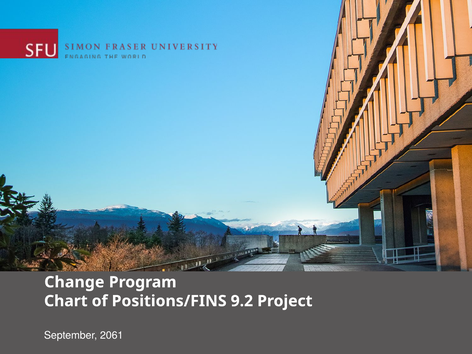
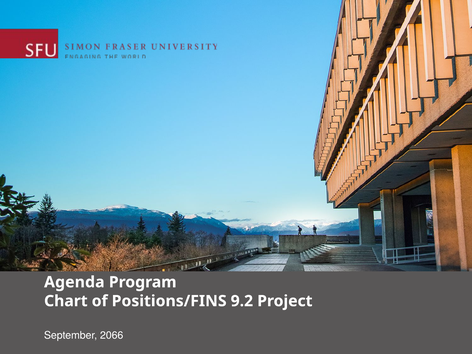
Change: Change -> Agenda (74, 282)
2061: 2061 -> 2066 (112, 335)
